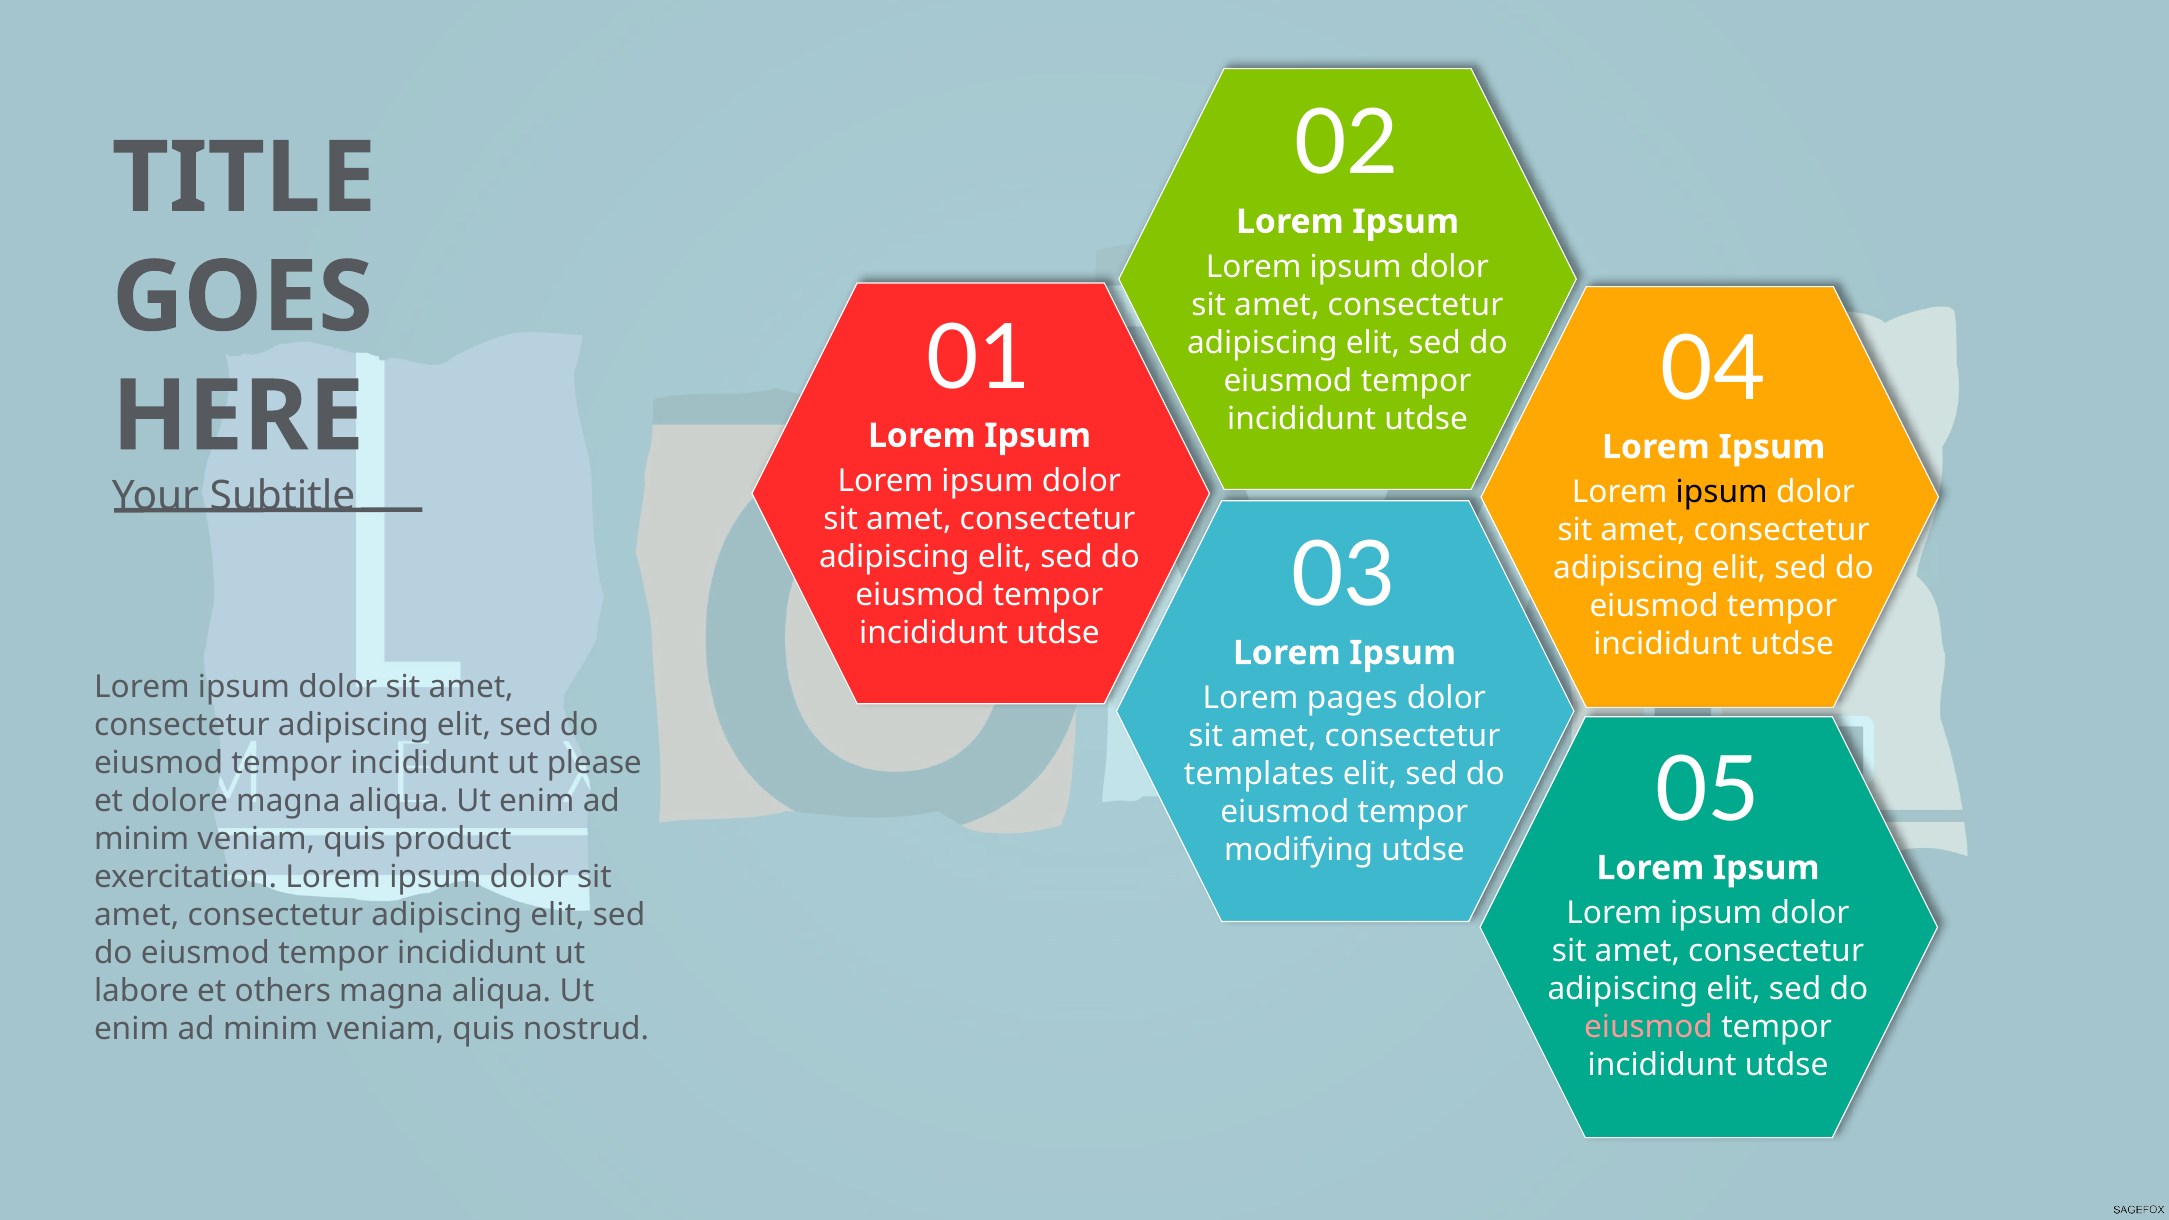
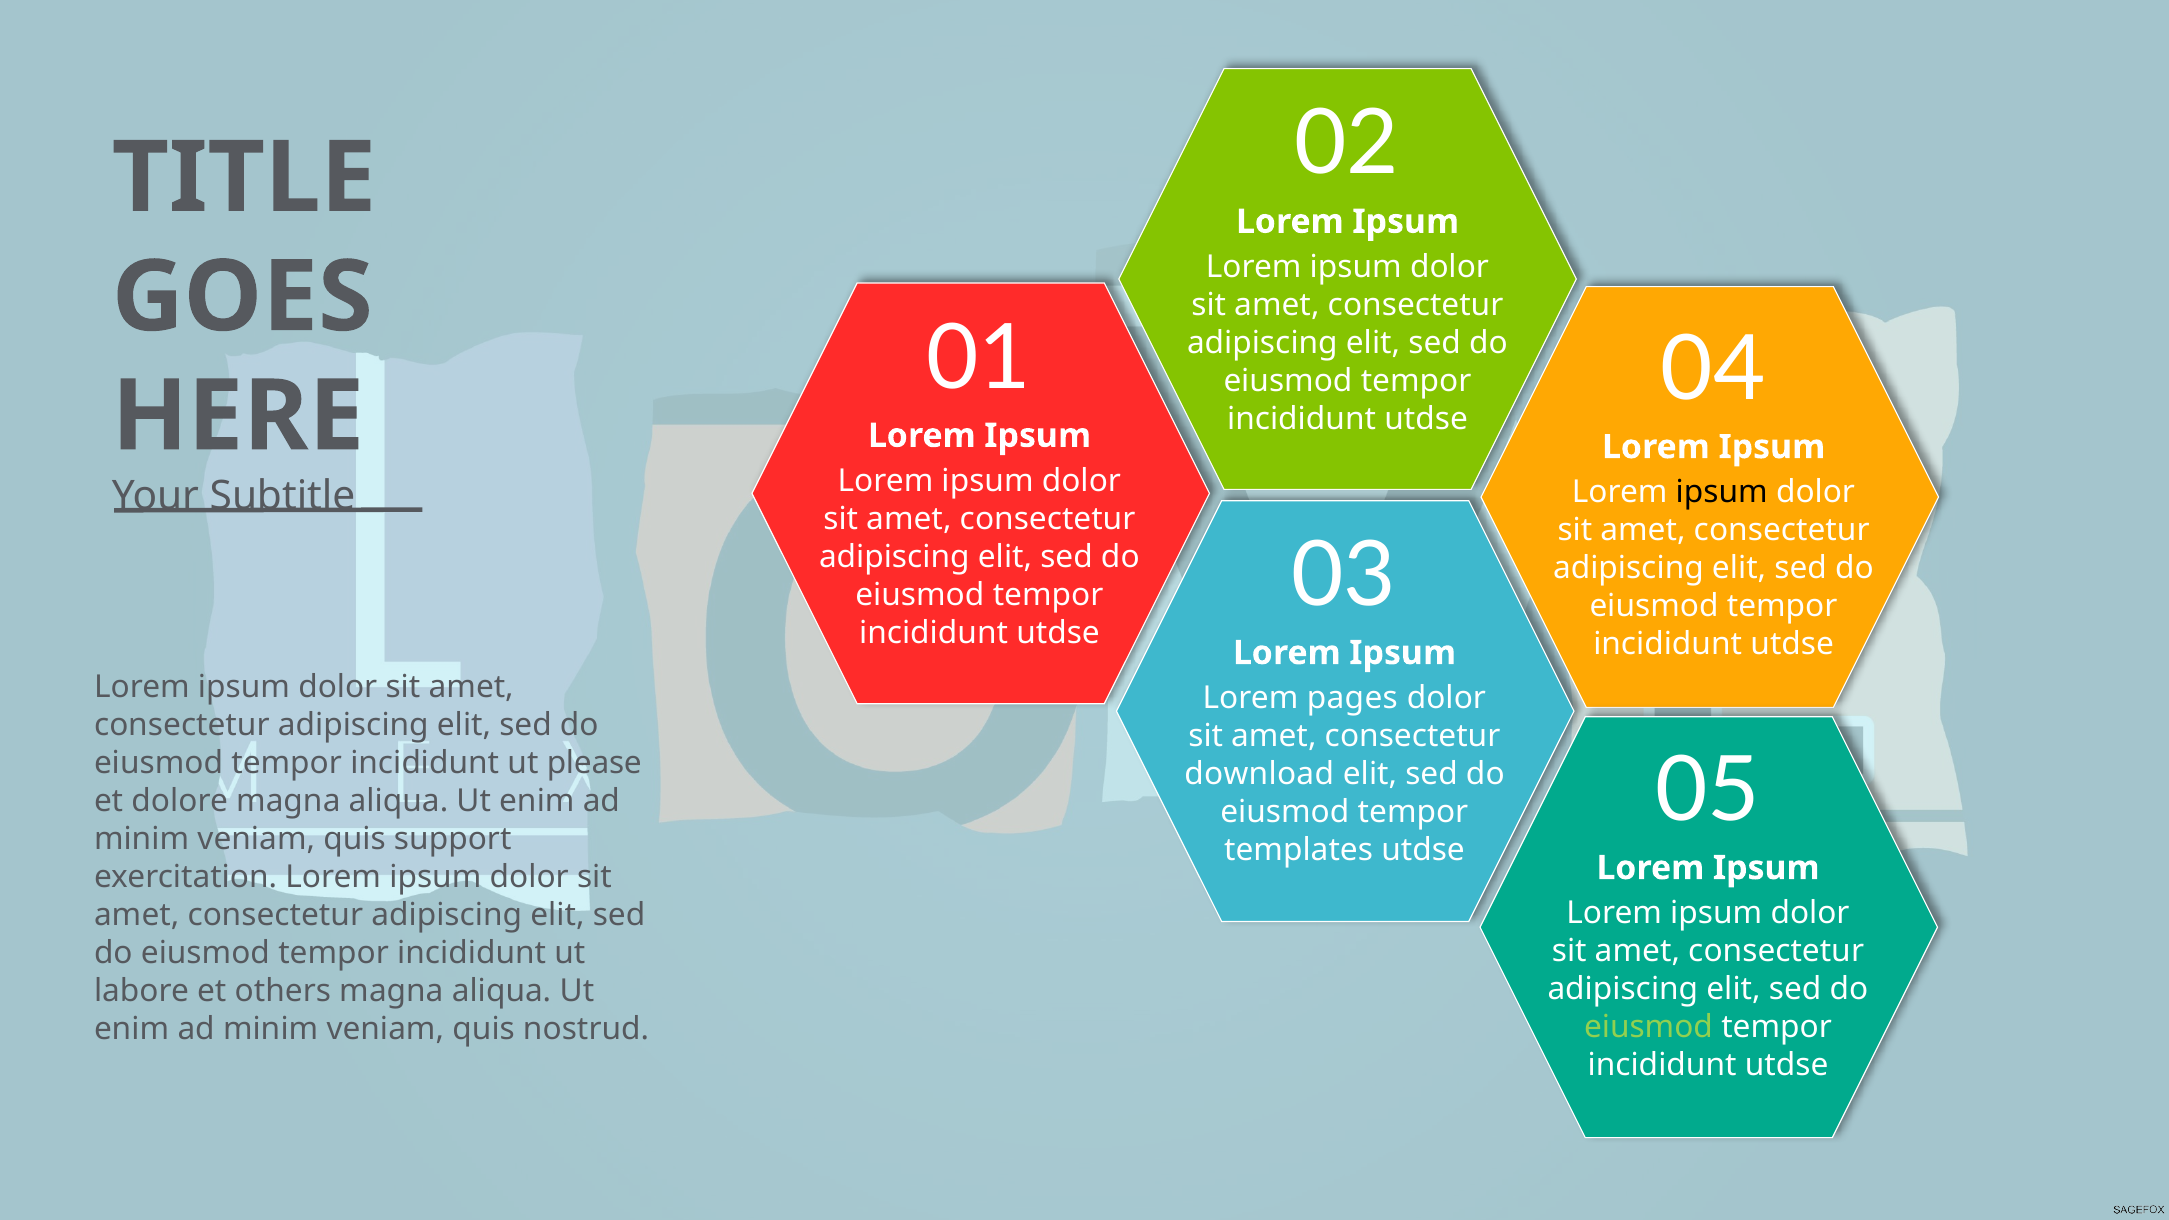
templates: templates -> download (1259, 774)
product: product -> support (453, 839)
modifying: modifying -> templates (1299, 850)
eiusmod colour: pink -> light green (1648, 1027)
